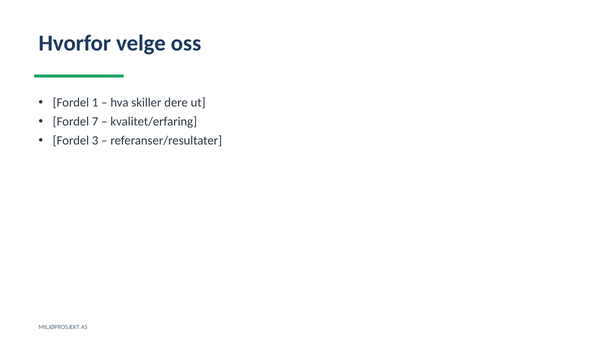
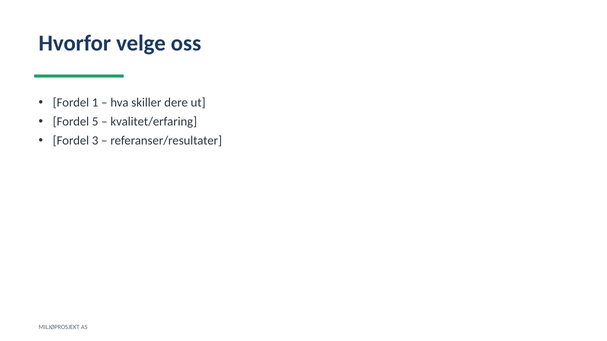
7: 7 -> 5 (95, 122)
